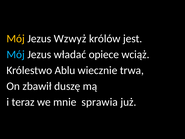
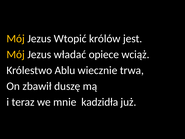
Wzwyż: Wzwyż -> Wtopić (70, 38)
Mój colour: light blue -> yellow (16, 54)
sprawia: sprawia -> kadzidła (100, 102)
